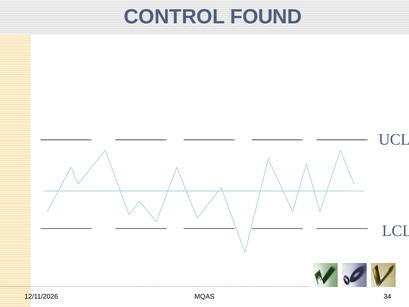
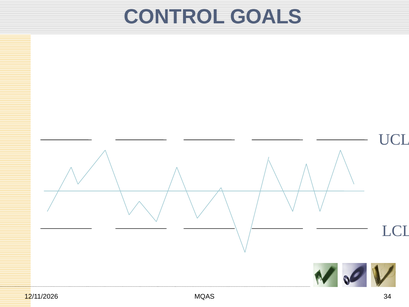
FOUND: FOUND -> GOALS (266, 17)
